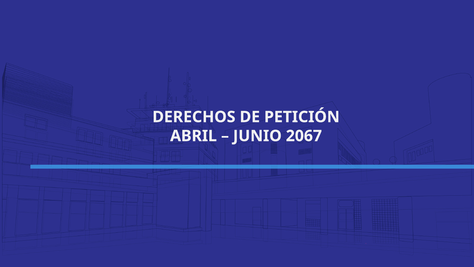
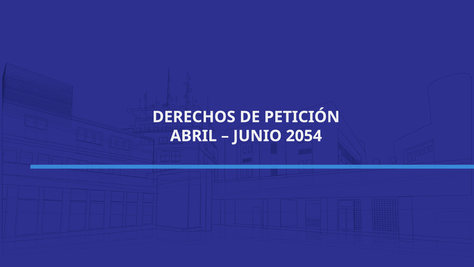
2067: 2067 -> 2054 (304, 136)
